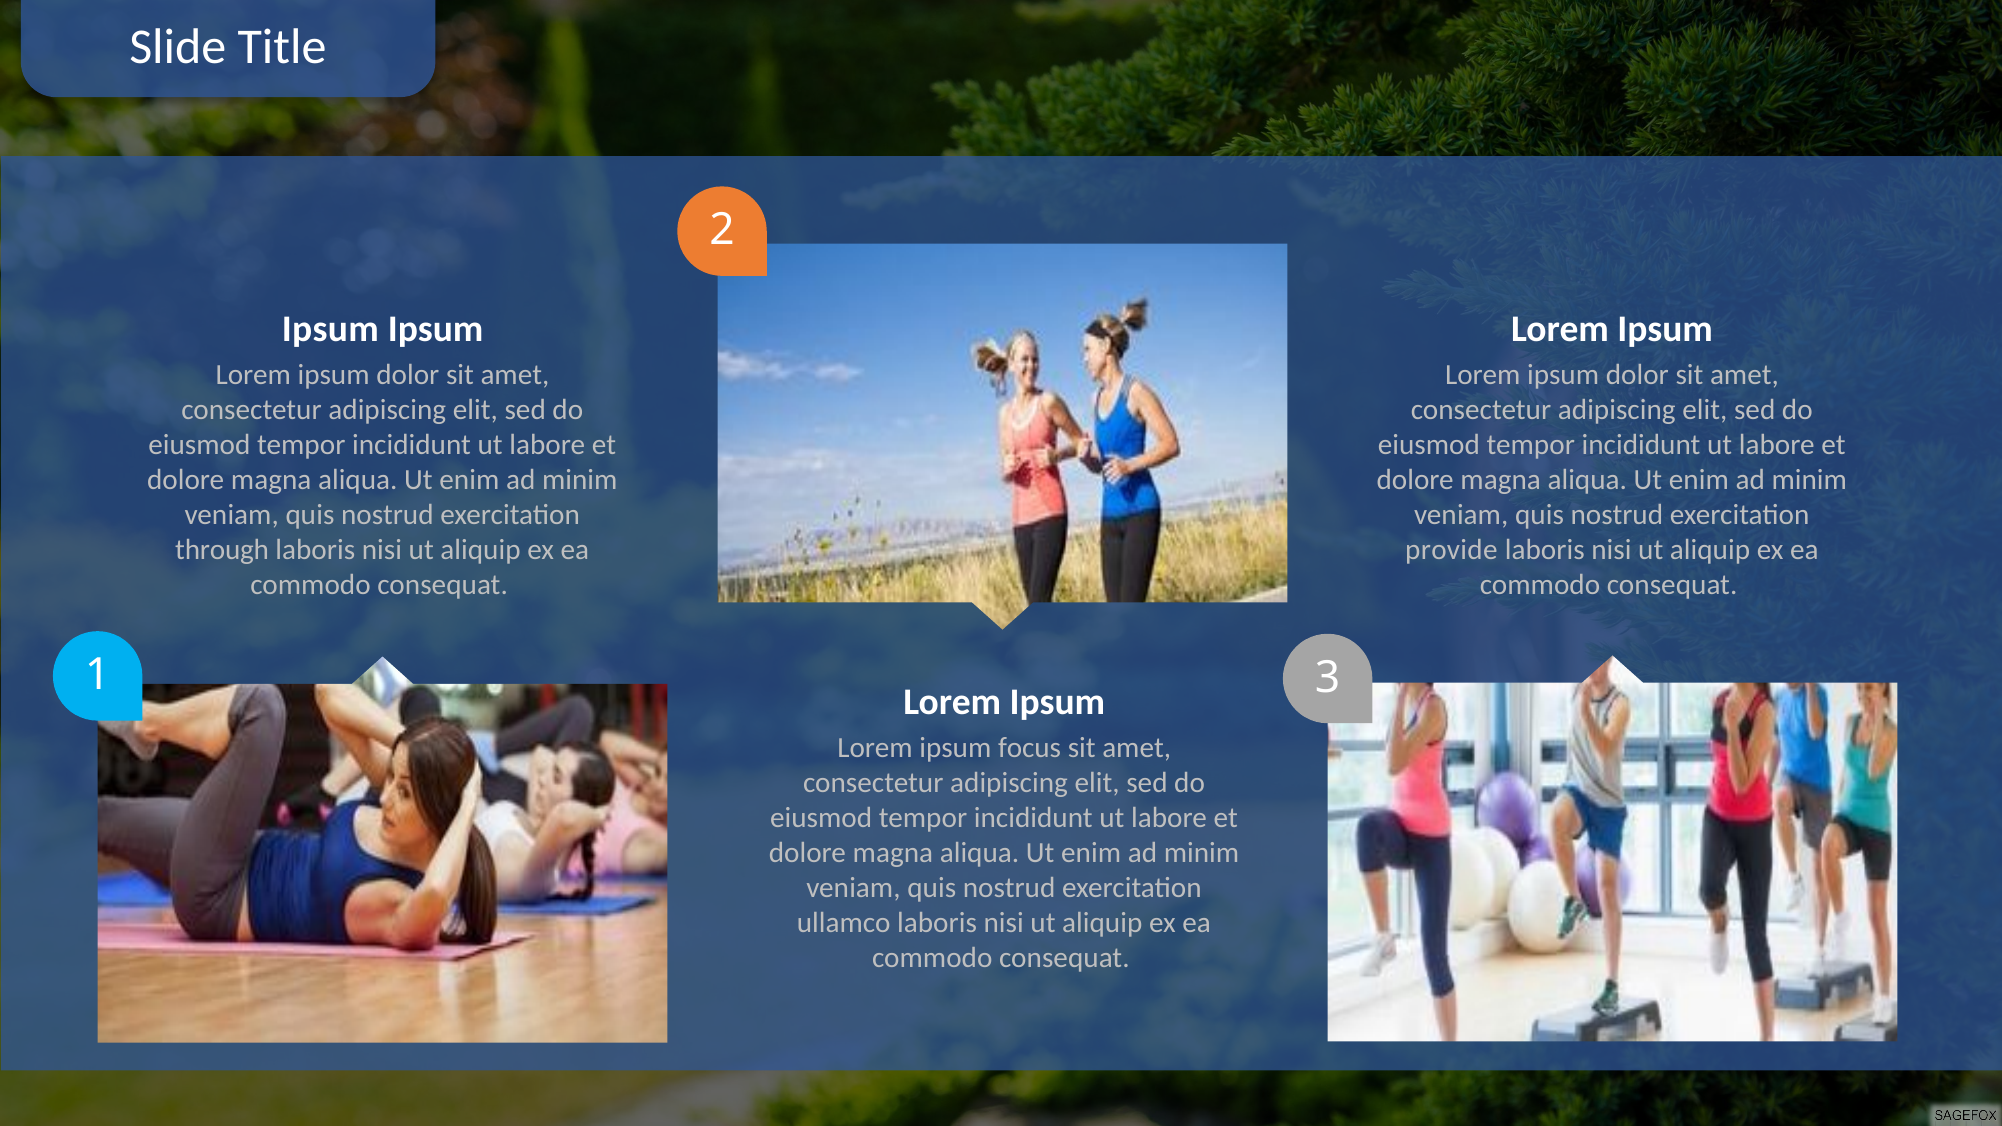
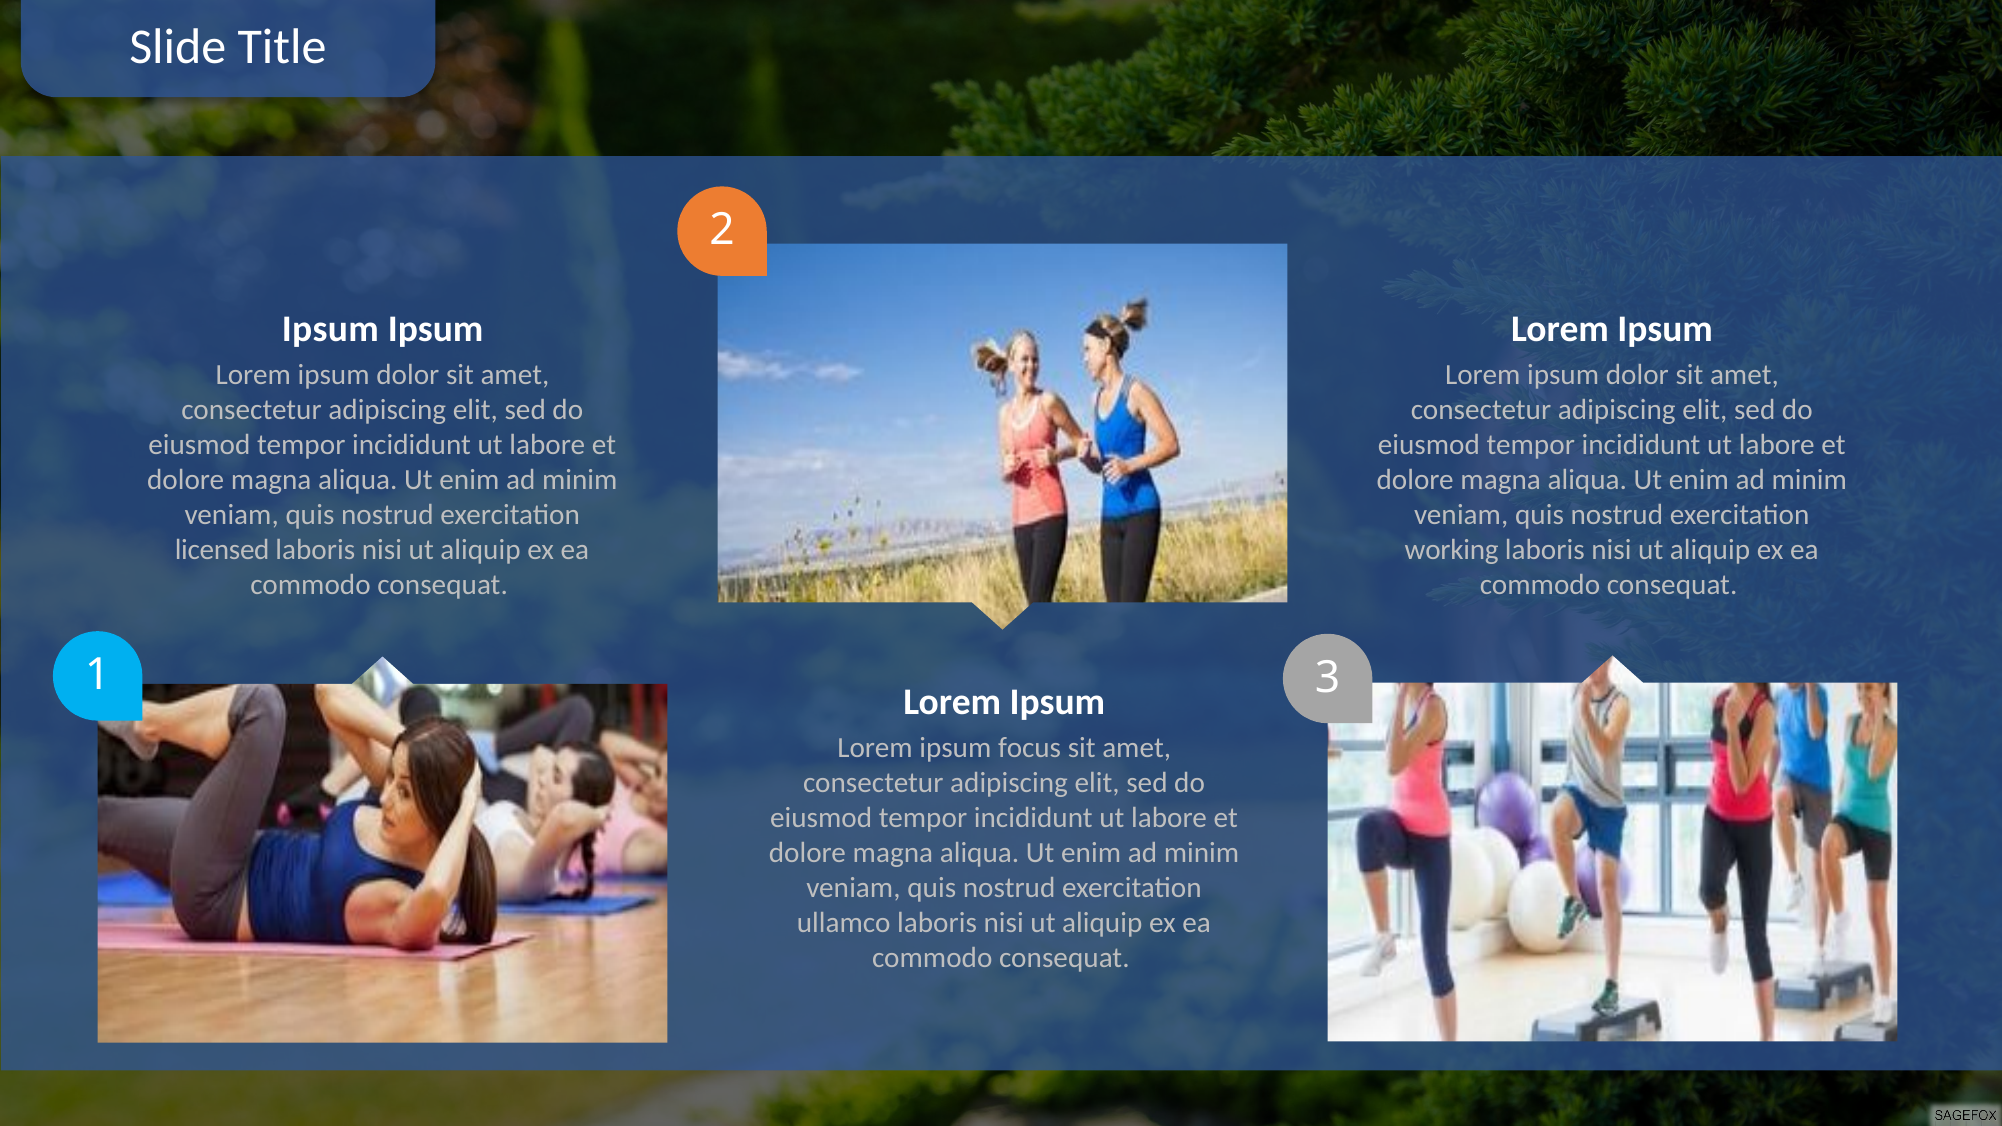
through: through -> licensed (222, 550)
provide: provide -> working (1452, 550)
